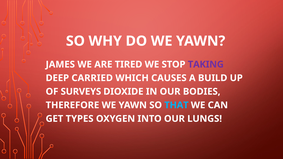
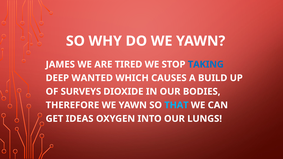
TAKING colour: purple -> blue (206, 64)
CARRIED: CARRIED -> WANTED (92, 78)
TYPES: TYPES -> IDEAS (80, 119)
